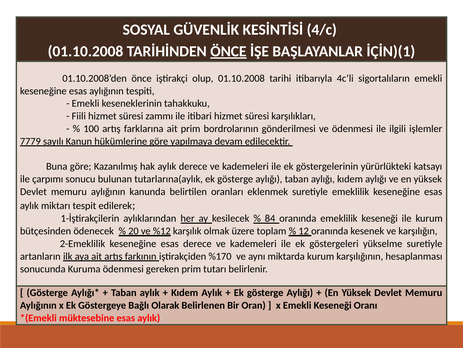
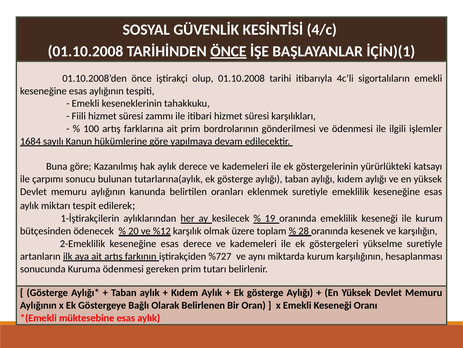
7779: 7779 -> 1684 (30, 141)
84: 84 -> 19 (270, 218)
12: 12 -> 28 (304, 231)
%170: %170 -> %727 (220, 256)
